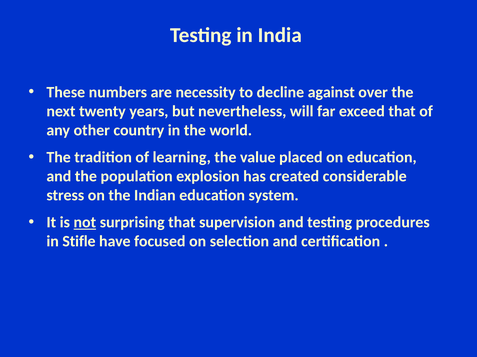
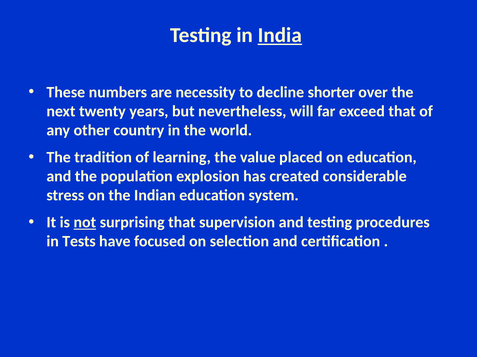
India underline: none -> present (280, 35)
against: against -> shorter (331, 92)
Stifle: Stifle -> Tests (79, 242)
